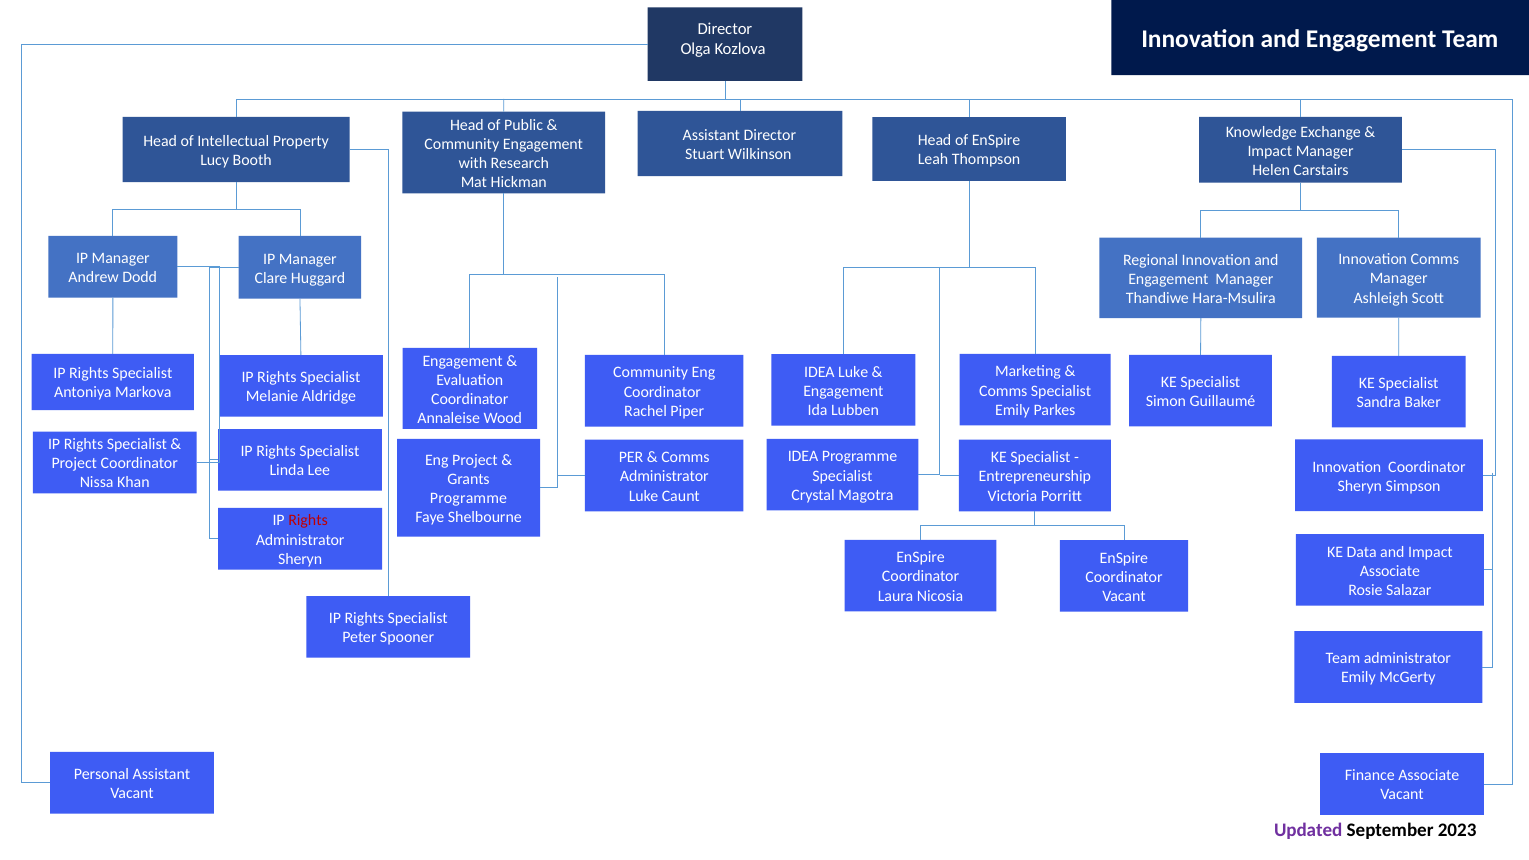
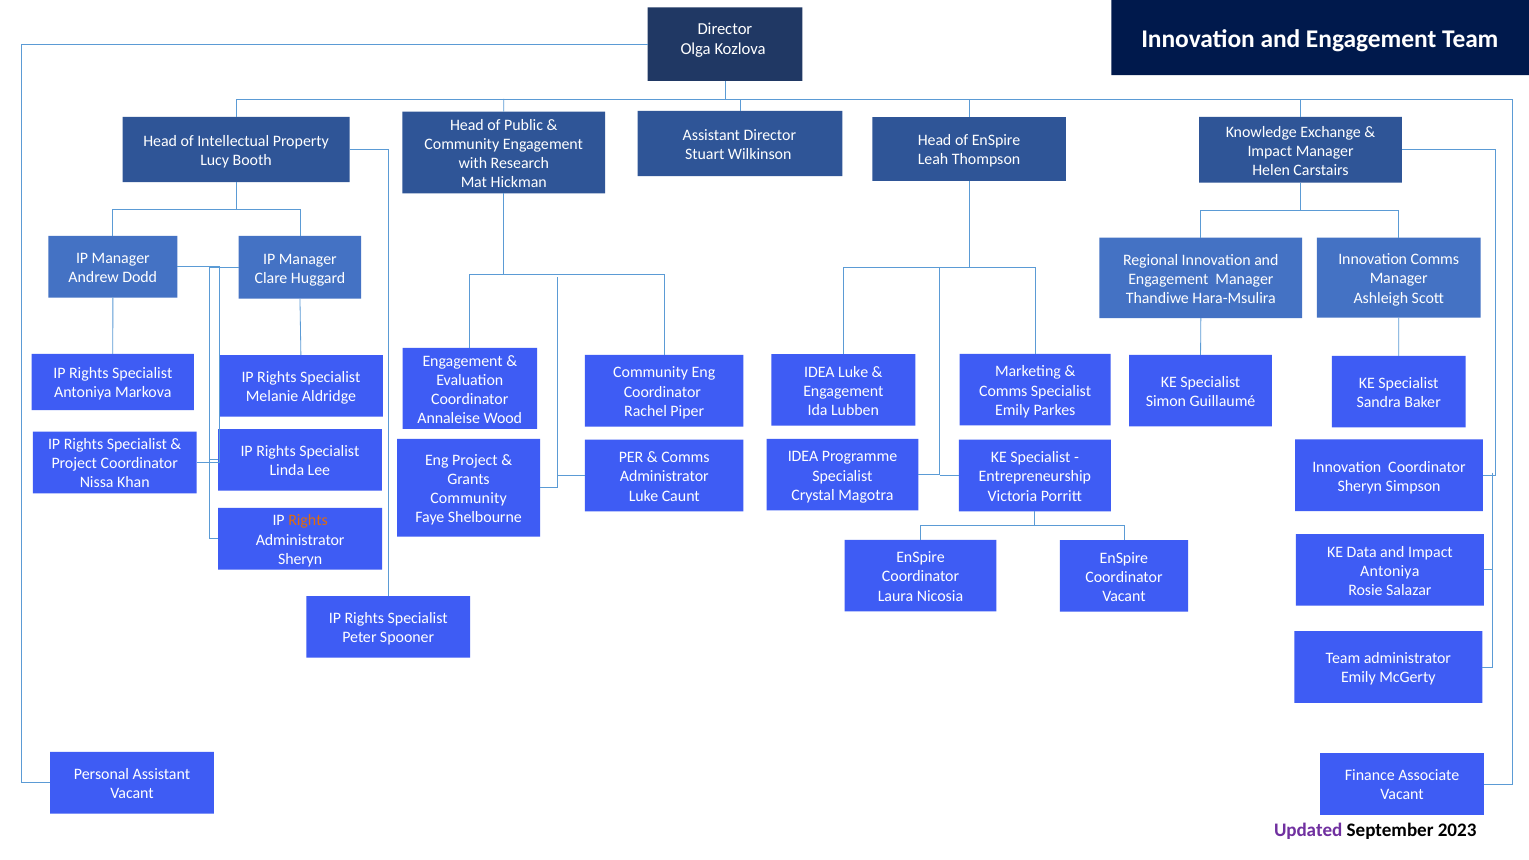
Programme: Programme -> Community (469, 498)
Rights colour: red -> orange (308, 521)
Associate: Associate -> Antoniya (1390, 571)
